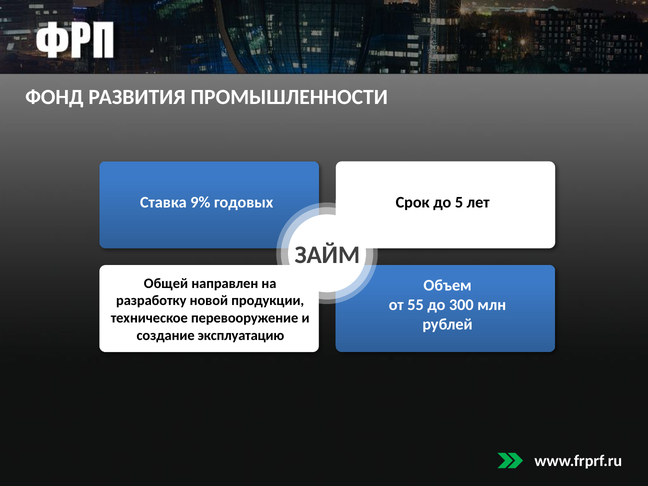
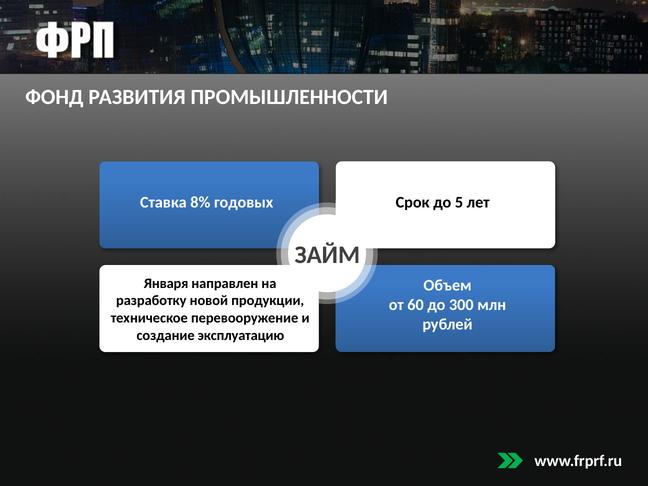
9%: 9% -> 8% (200, 202)
Общей: Общей -> Января (166, 283)
55: 55 -> 60 (416, 305)
